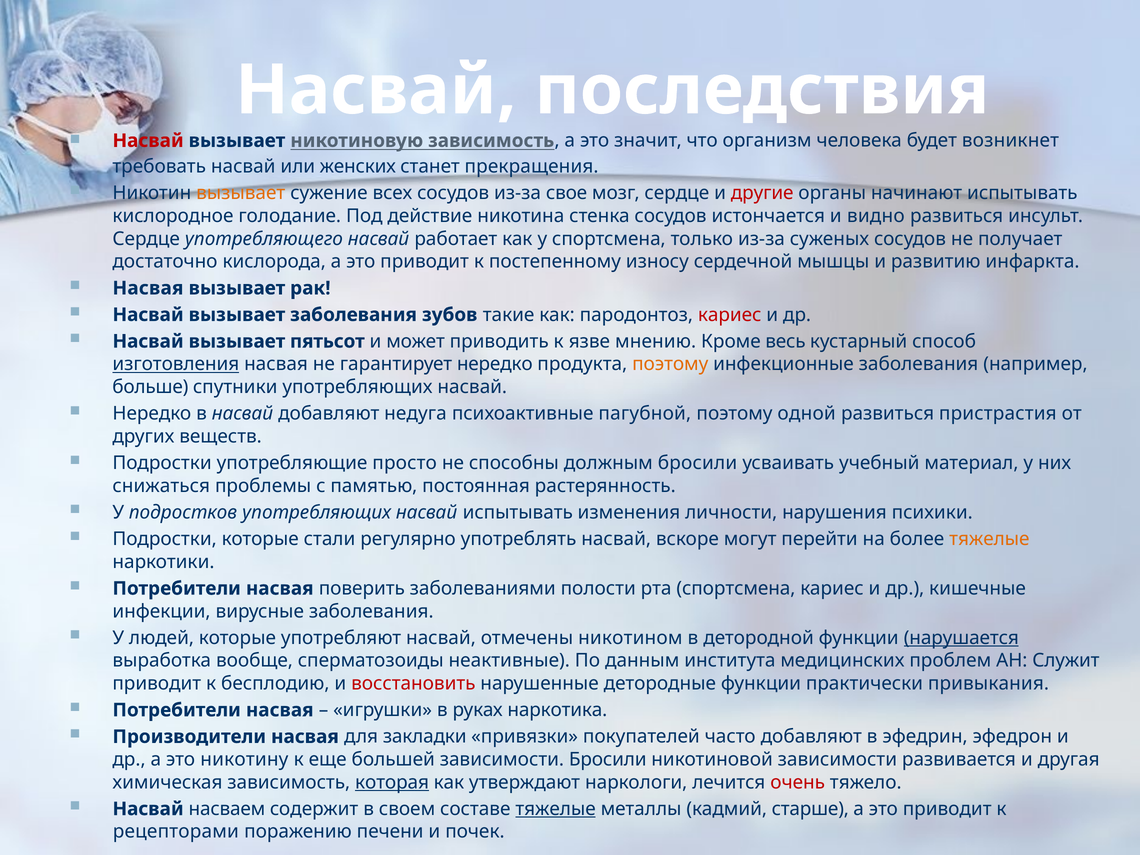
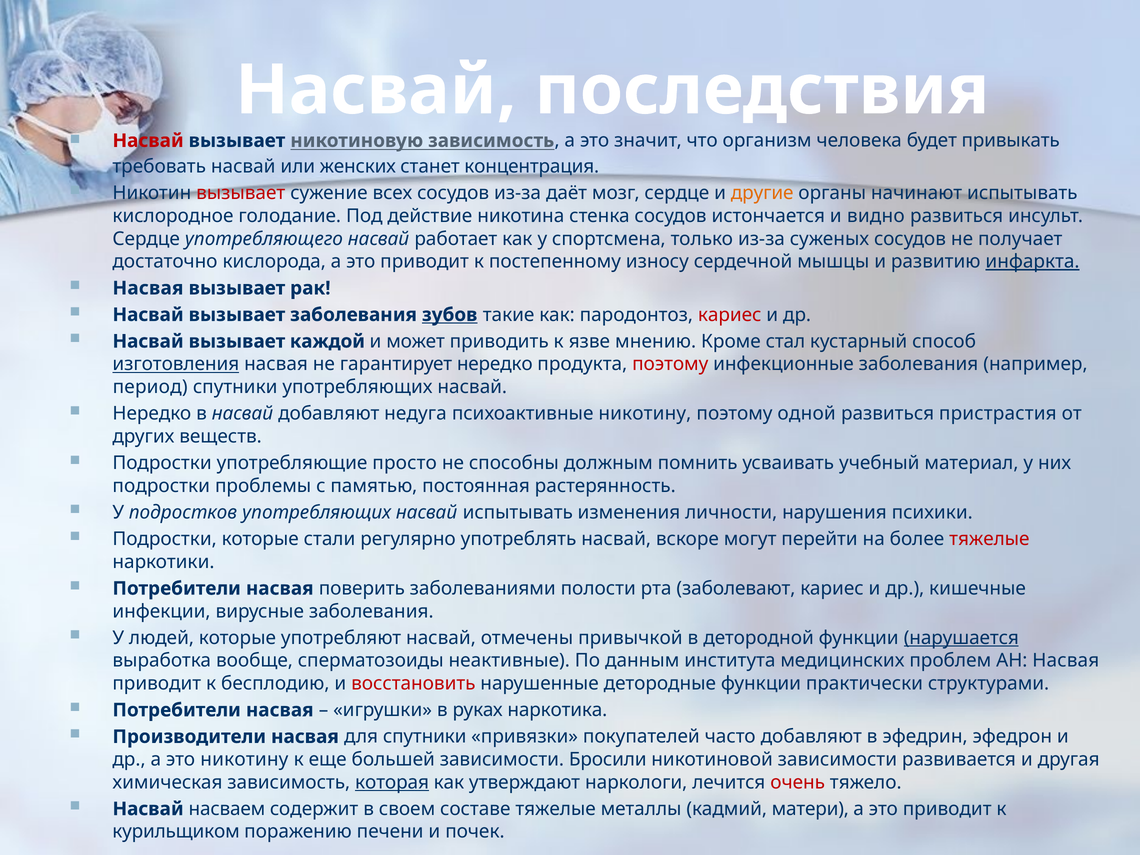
возникнет: возникнет -> привыкать (1011, 141)
прекращения: прекращения -> концентрация (532, 167)
вызывает colour: orange -> red (241, 193)
свое: свое -> даёт (567, 193)
другие colour: red -> orange (762, 193)
инфаркта underline: none -> present (1033, 262)
зубов underline: none -> present (450, 315)
пятьсот: пятьсот -> каждой (327, 341)
весь: весь -> стал (785, 341)
поэтому colour: orange -> red (670, 364)
больше: больше -> период (150, 387)
психоактивные пагубной: пагубной -> никотину (645, 414)
должным бросили: бросили -> помнить (698, 463)
снижаться: снижаться -> подростки (161, 486)
тяжелые colour: orange -> red (989, 539)
рта спортсмена: спортсмена -> заболевают (736, 588)
никотином: никотином -> привычкой (630, 638)
АН Служит: Служит -> Насвая (1066, 661)
привыкания: привыкания -> структурами (989, 683)
для закладки: закладки -> спутники (425, 737)
тяжелые underline: present -> none (556, 809)
старше: старше -> матери (810, 809)
рецепторами: рецепторами -> курильщиком (176, 832)
